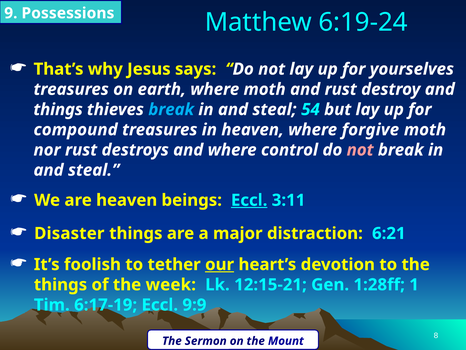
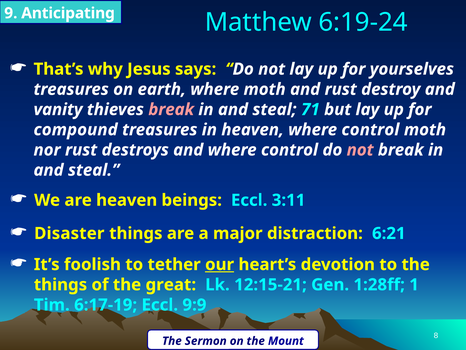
Possessions: Possessions -> Anticipating (68, 13)
things: things -> vanity (58, 109)
break colour: light blue -> pink (171, 109)
54: 54 -> 71 (311, 109)
heaven where forgive: forgive -> control (370, 130)
Eccl underline: present -> none (249, 200)
week: week -> great (171, 284)
